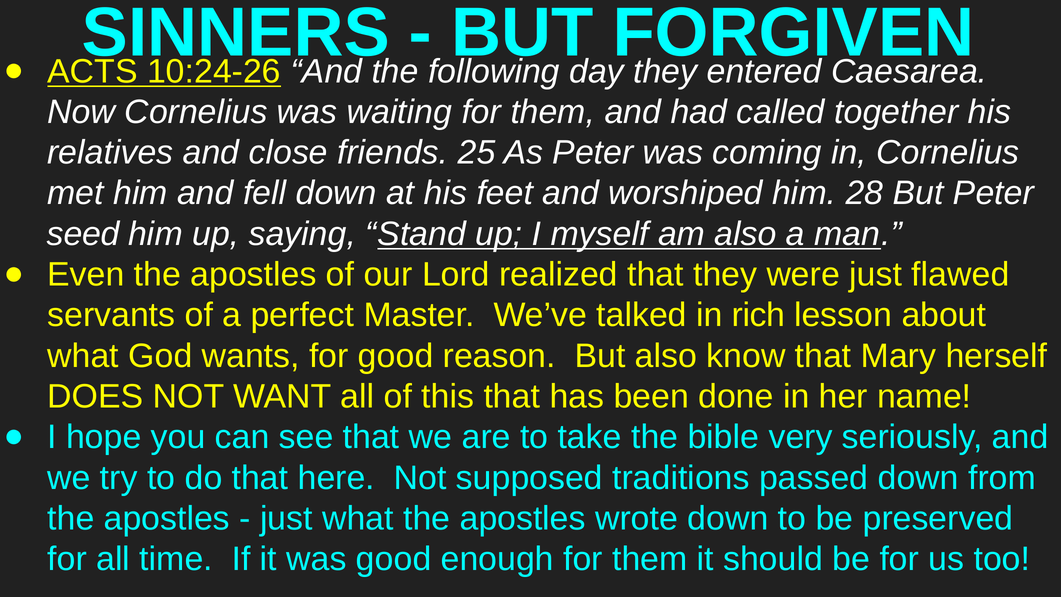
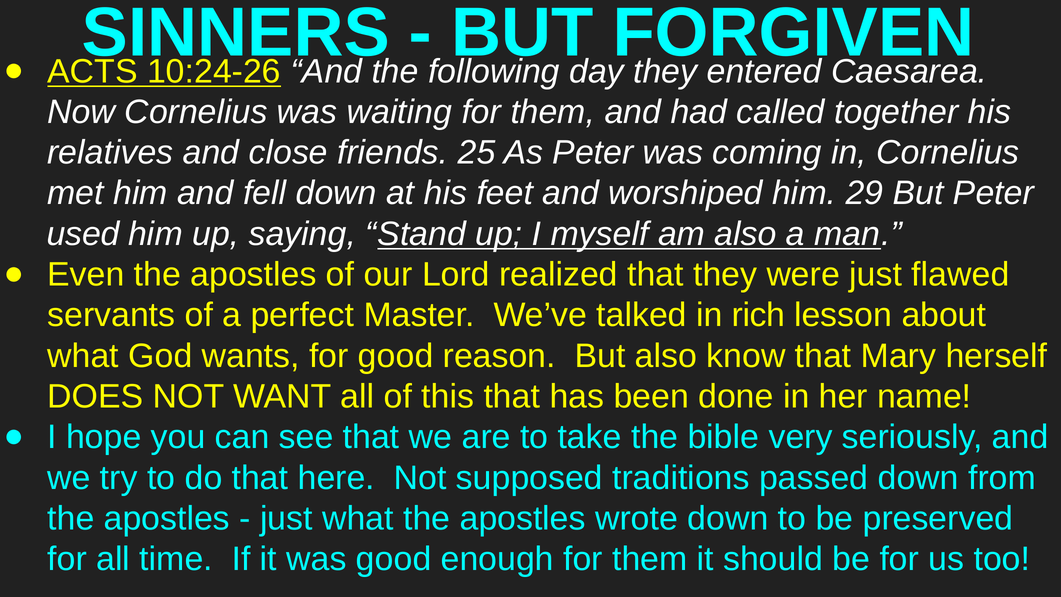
28: 28 -> 29 (864, 193)
seed: seed -> used (83, 234)
